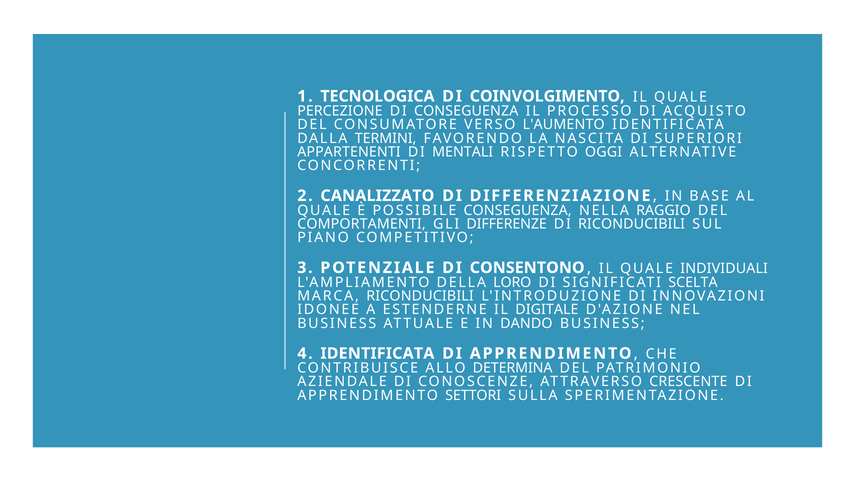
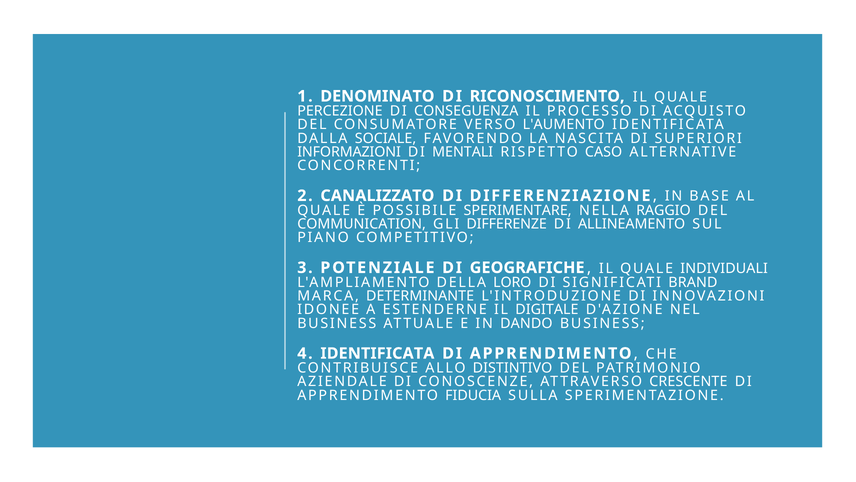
TECNOLOGICA: TECNOLOGICA -> DENOMINATO (377, 96)
COINVOLGIMENTO: COINVOLGIMENTO -> RICONOSCIMENTO (547, 96)
TERMINI: TERMINI -> SOCIALE (386, 138)
APPARTENENTI: APPARTENENTI -> INFORMAZIONI (349, 152)
OGGI: OGGI -> CASO (604, 152)
POSSIBILE CONSEGUENZA: CONSEGUENZA -> SPERIMENTARE (518, 210)
COMPORTAMENTI: COMPORTAMENTI -> COMMUNICATION (362, 224)
DI RICONDUCIBILI: RICONDUCIBILI -> ALLINEAMENTO (632, 224)
CONSENTONO: CONSENTONO -> GEOGRAFICHE (527, 267)
SCELTA: SCELTA -> BRAND (693, 282)
MARCA RICONDUCIBILI: RICONDUCIBILI -> DETERMINANTE (420, 296)
DETERMINA: DETERMINA -> DISTINTIVO (513, 368)
SETTORI: SETTORI -> FIDUCIA (473, 395)
